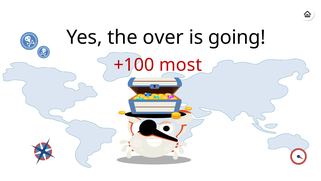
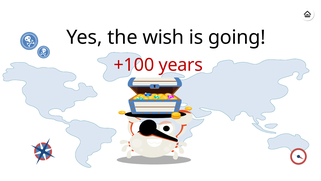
over: over -> wish (163, 37)
most: most -> years (181, 65)
